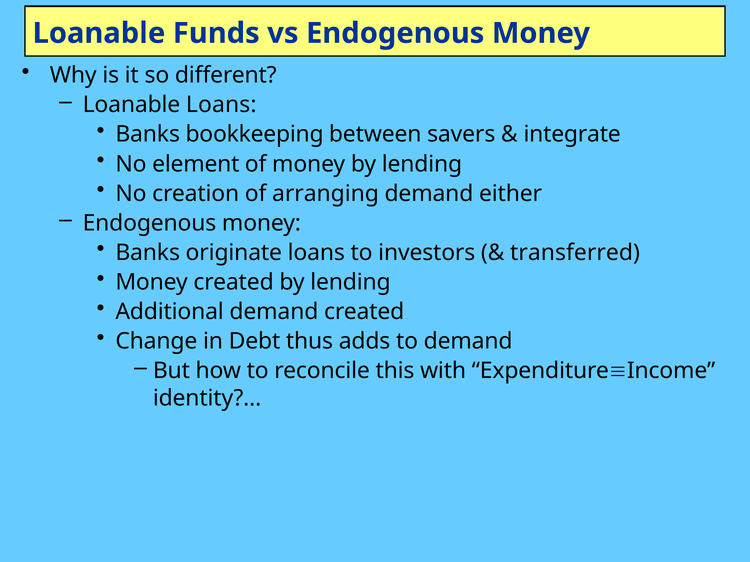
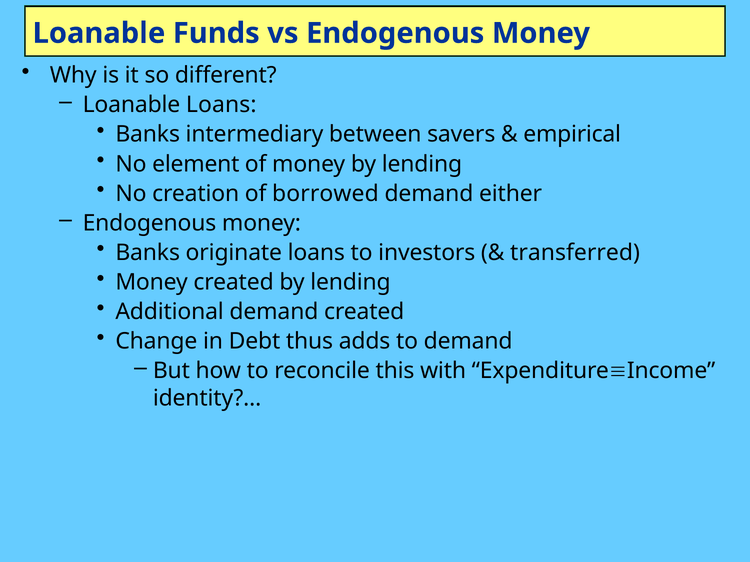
bookkeeping: bookkeeping -> intermediary (255, 135)
integrate: integrate -> empirical (572, 135)
arranging: arranging -> borrowed (325, 194)
